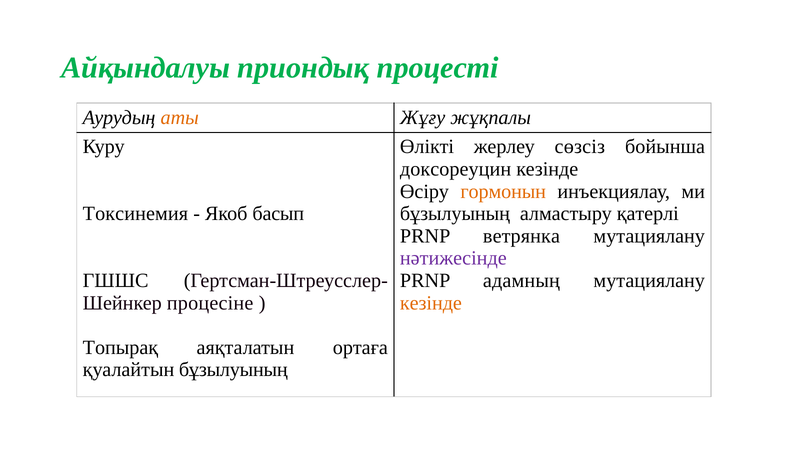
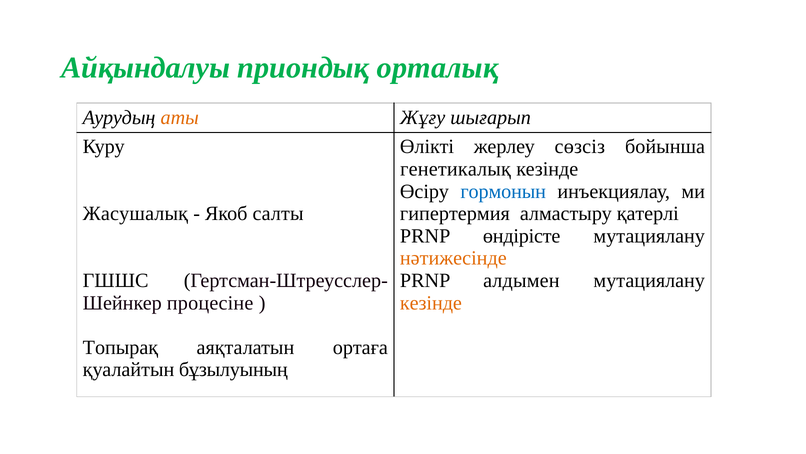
процесті: процесті -> орталық (438, 68)
жұқпалы: жұқпалы -> шығарып (491, 117)
доксореуцин: доксореуцин -> генетикалық (456, 169)
гормонын colour: orange -> blue (503, 191)
Токсинемия: Токсинемия -> Жасушалық (135, 213)
басып: басып -> салты (278, 213)
бұзылуының: бұзылуының -> гипертермия (455, 213)
ветрянка: ветрянка -> өндірісте (522, 236)
нәтижесінде colour: purple -> orange (453, 258)
адамның: адамның -> алдымен (521, 280)
